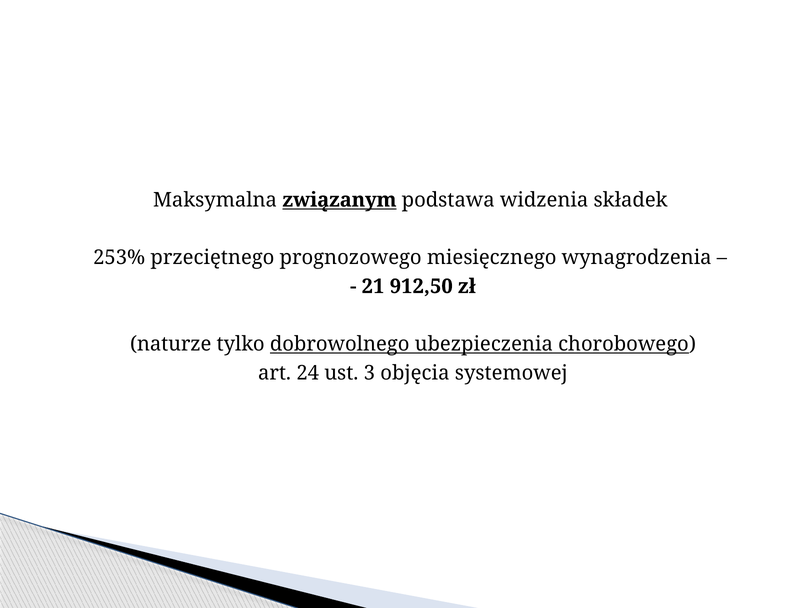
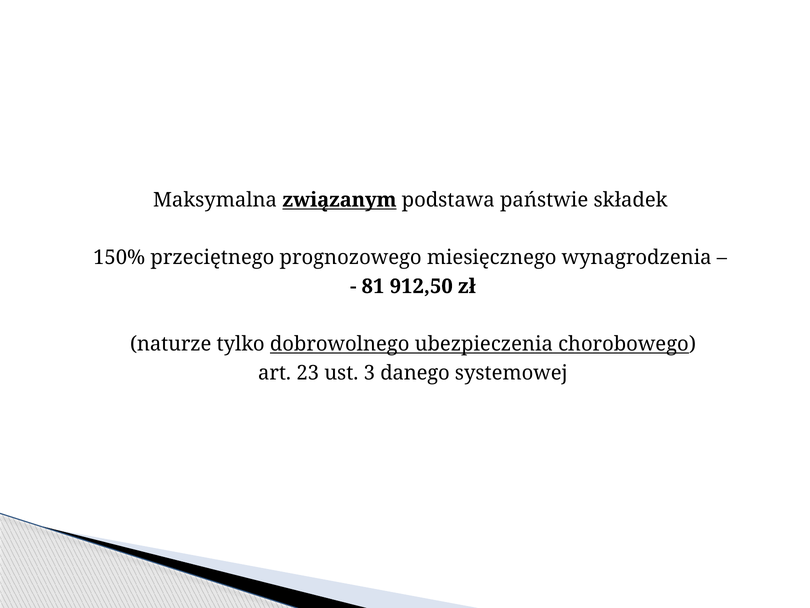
widzenia: widzenia -> państwie (544, 200)
253%: 253% -> 150% (119, 257)
21: 21 -> 81 (373, 286)
24: 24 -> 23 (308, 373)
objęcia: objęcia -> danego (415, 373)
